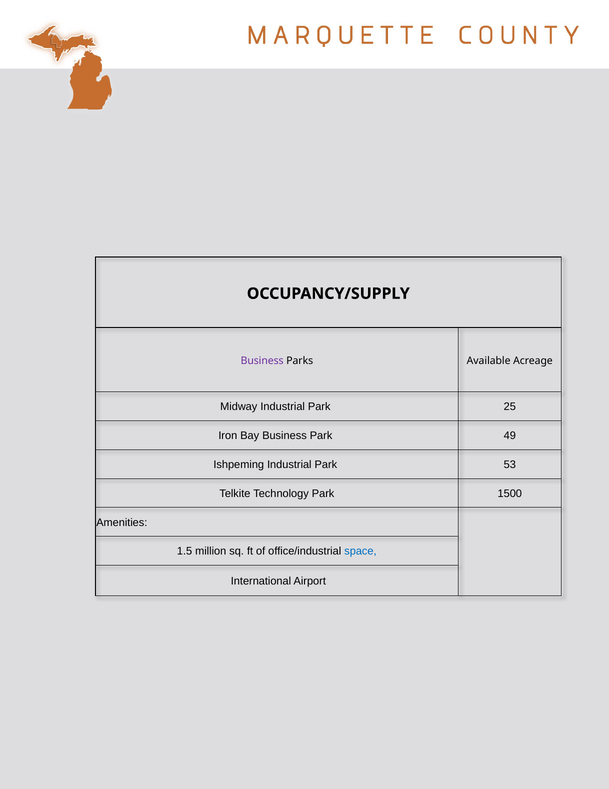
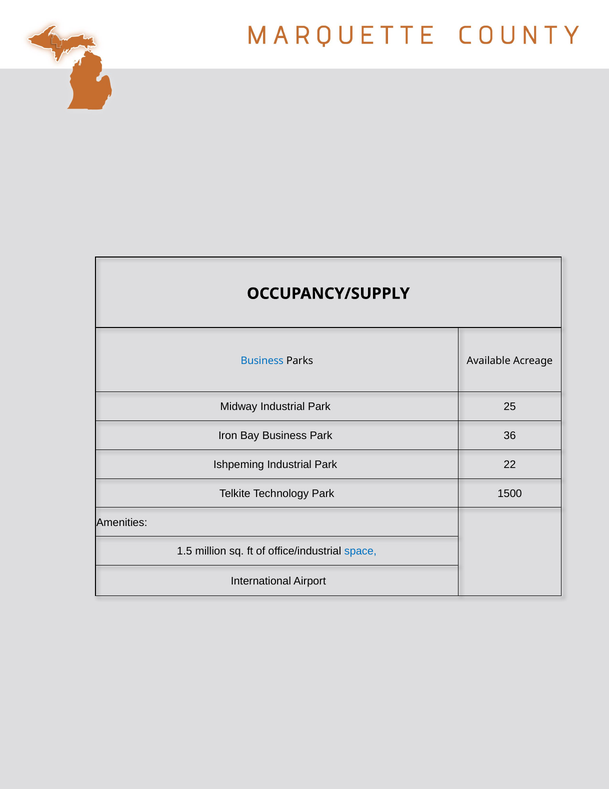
Business colour: purple -> blue (262, 360)
49: 49 -> 36 (510, 435)
53: 53 -> 22 (510, 464)
